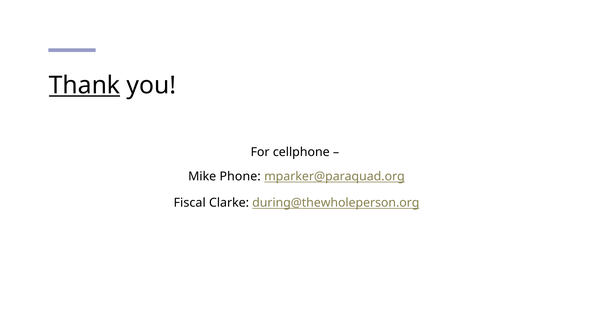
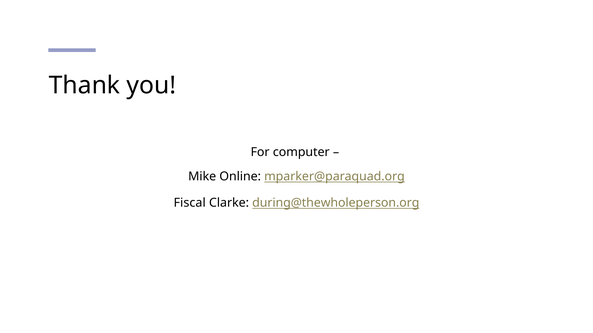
Thank underline: present -> none (85, 85)
cellphone: cellphone -> computer (301, 152)
Phone: Phone -> Online (240, 177)
